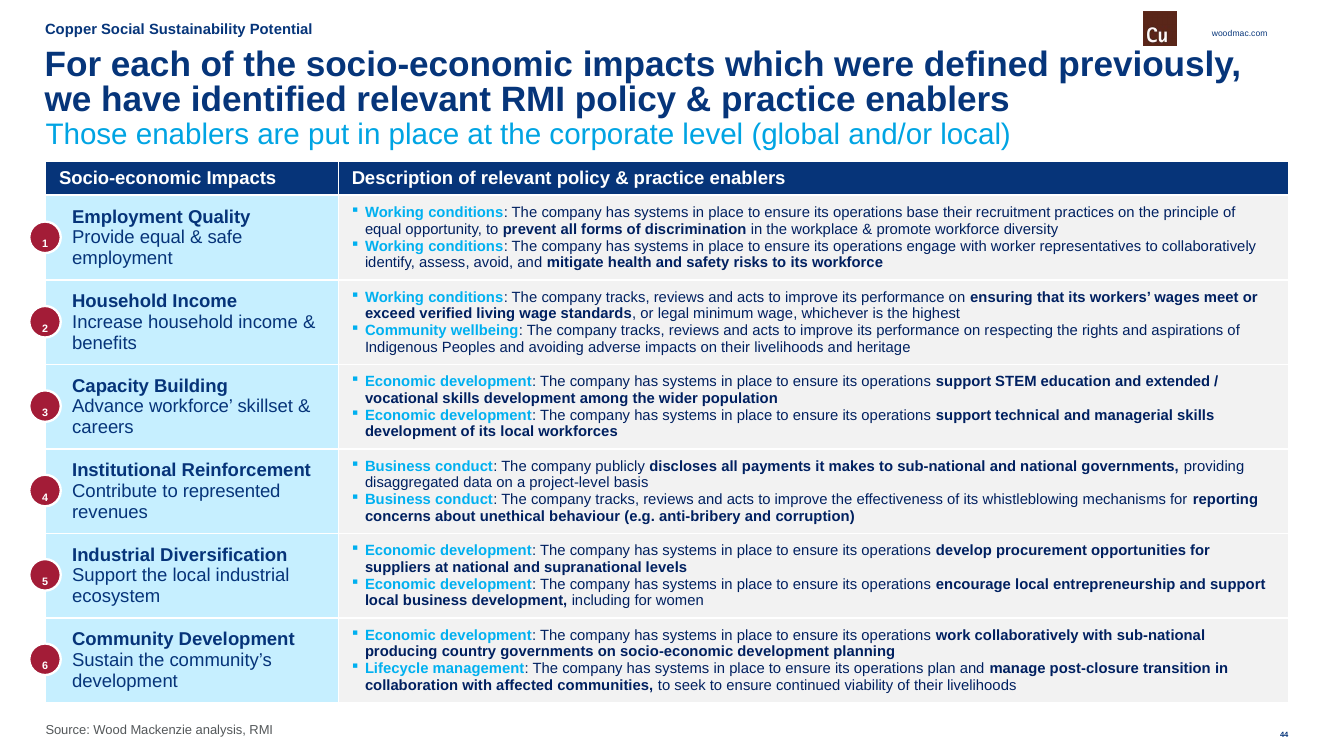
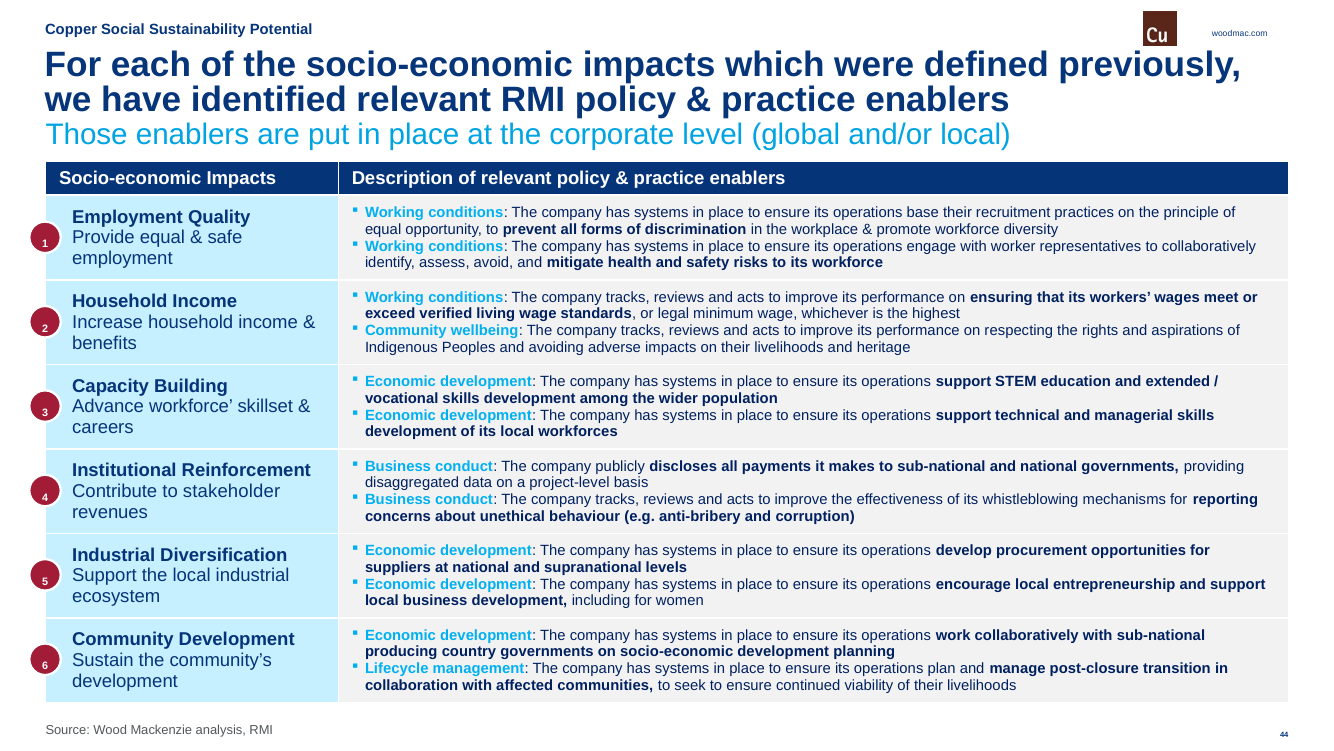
represented: represented -> stakeholder (232, 491)
